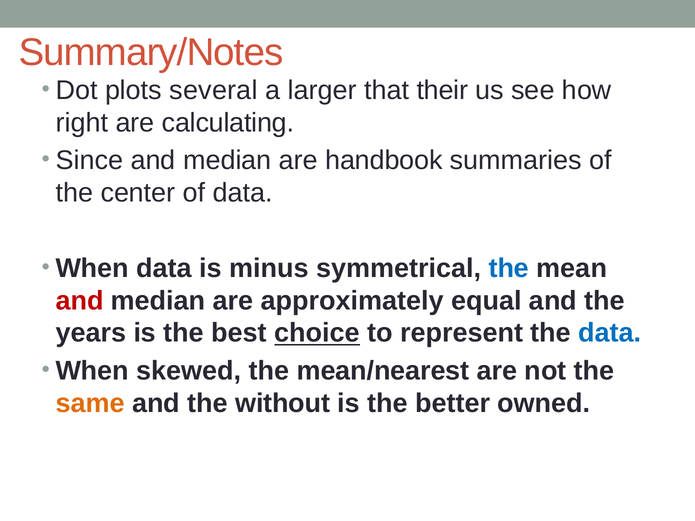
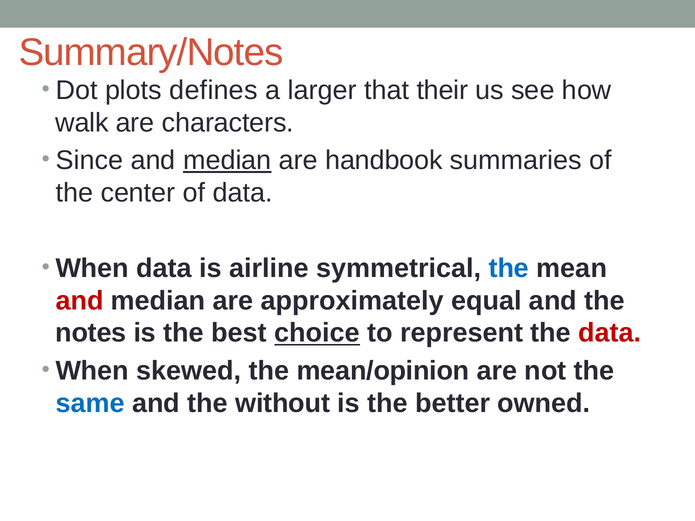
several: several -> defines (214, 90)
right: right -> walk (82, 123)
calculating: calculating -> characters (228, 123)
median underline: none -> present (227, 160)
minus: minus -> airline (269, 268)
years: years -> notes (91, 333)
data colour: blue -> red (610, 333)
mean/nearest: mean/nearest -> mean/opinion (383, 371)
same colour: orange -> blue (90, 403)
